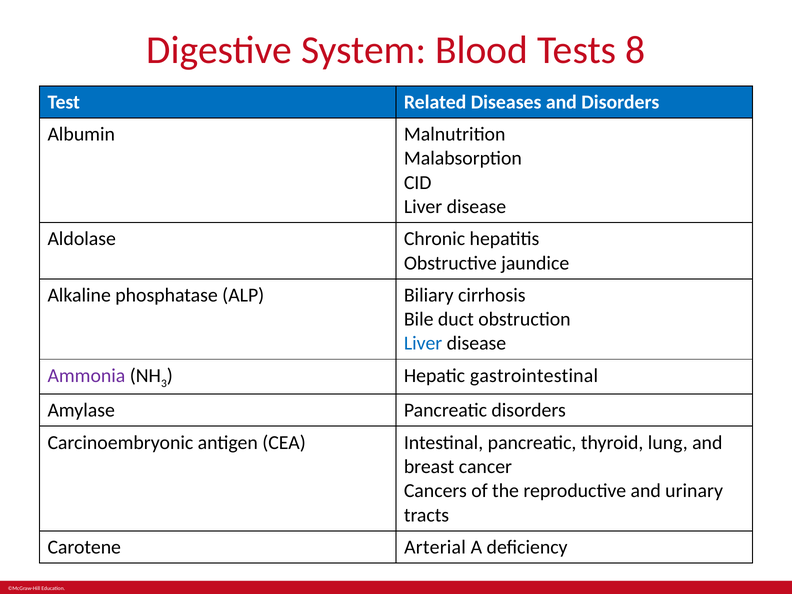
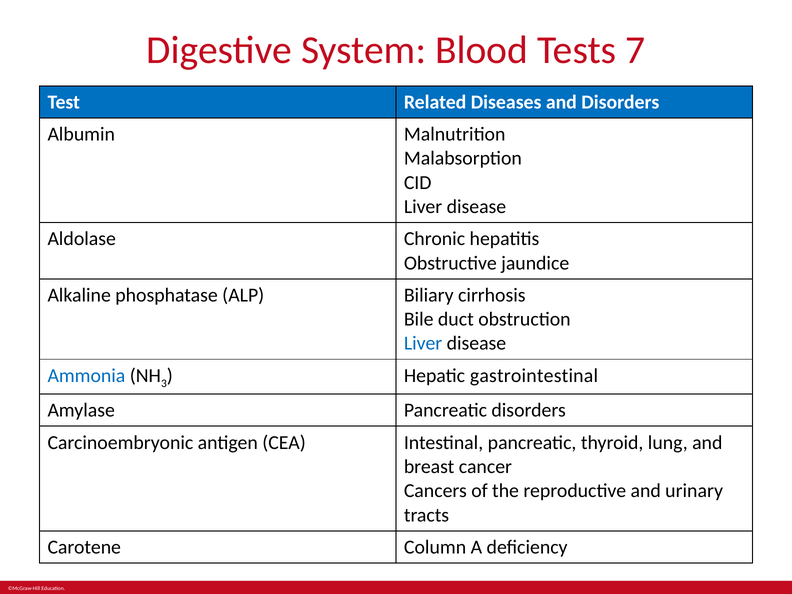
8: 8 -> 7 (635, 50)
Ammonia colour: purple -> blue (86, 376)
Arterial: Arterial -> Column (435, 547)
